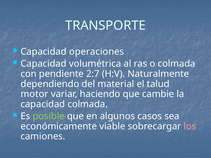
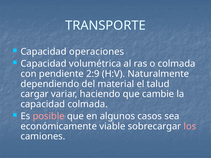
2:7: 2:7 -> 2:9 (93, 74)
motor: motor -> cargar (35, 94)
posible colour: light green -> pink (49, 116)
